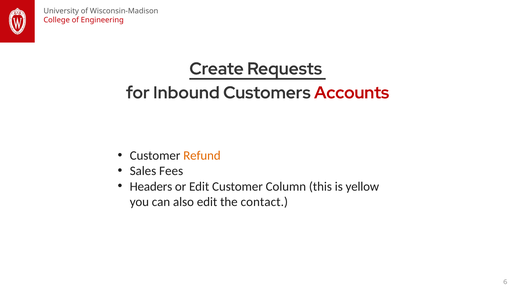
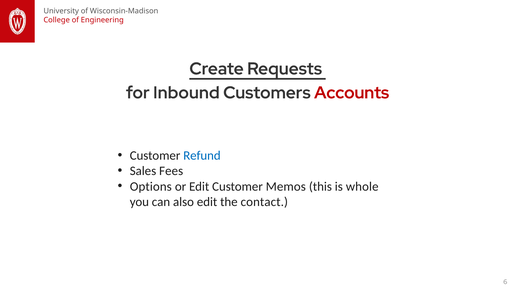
Refund colour: orange -> blue (202, 155)
Headers: Headers -> Options (151, 186)
Column: Column -> Memos (286, 186)
yellow: yellow -> whole (362, 186)
